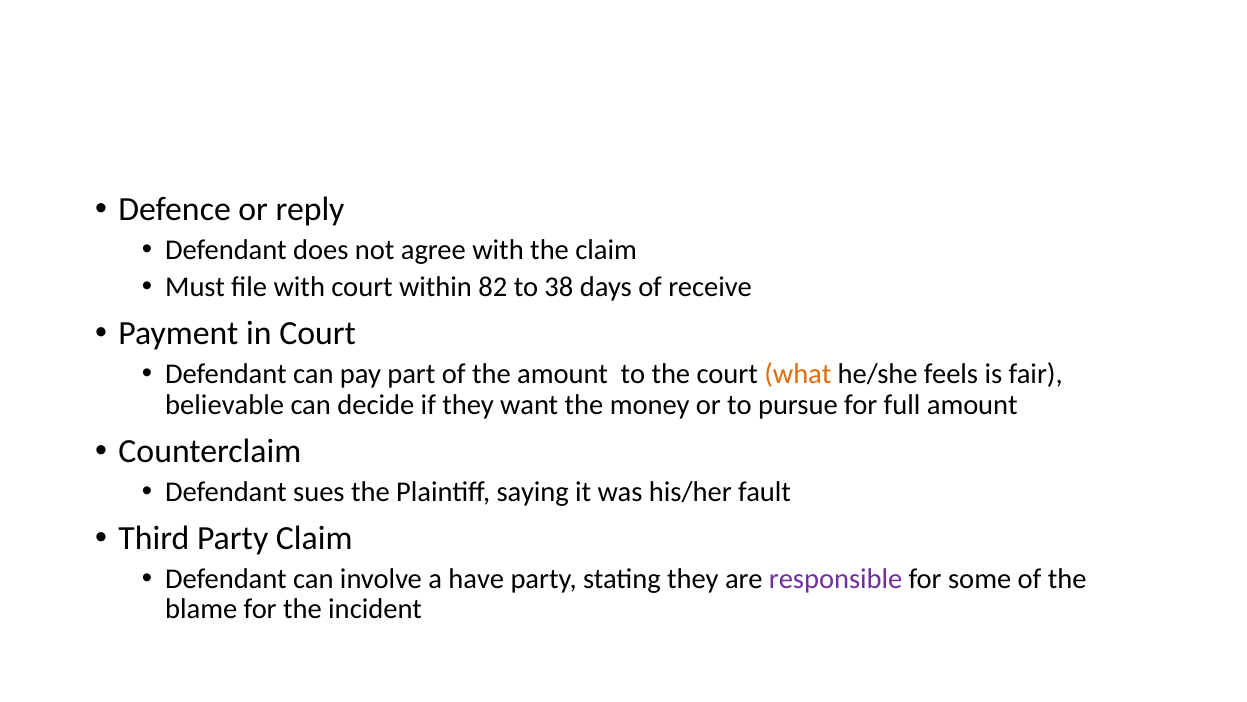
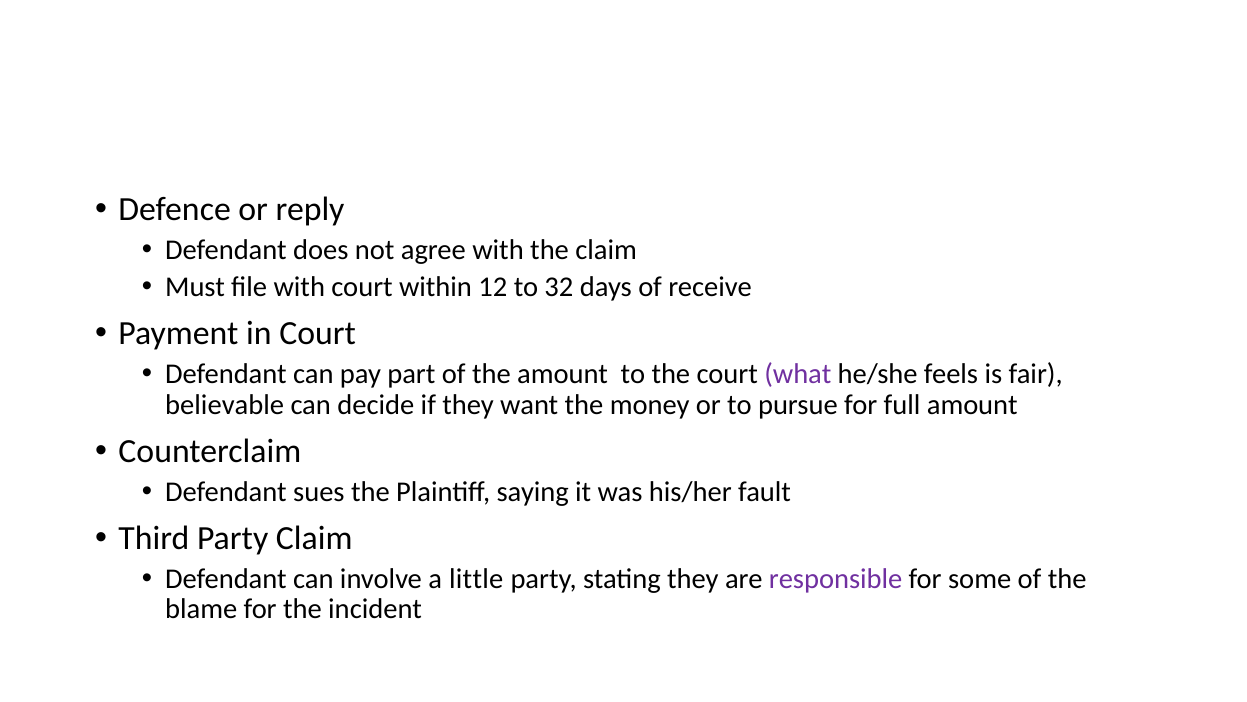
82: 82 -> 12 (493, 287)
38: 38 -> 32 (559, 287)
what colour: orange -> purple (798, 374)
have: have -> little (476, 578)
